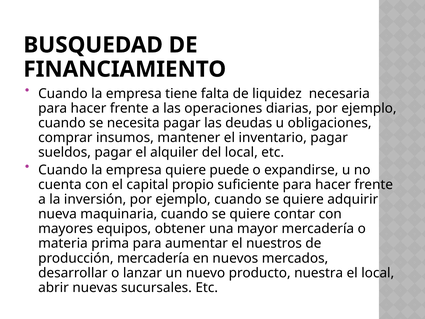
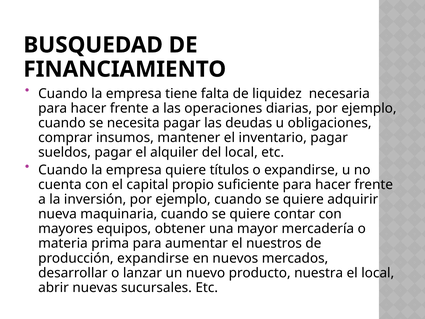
puede: puede -> títulos (229, 170)
producción mercadería: mercadería -> expandirse (153, 258)
